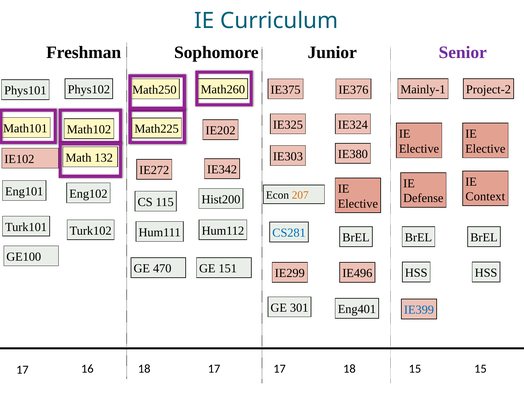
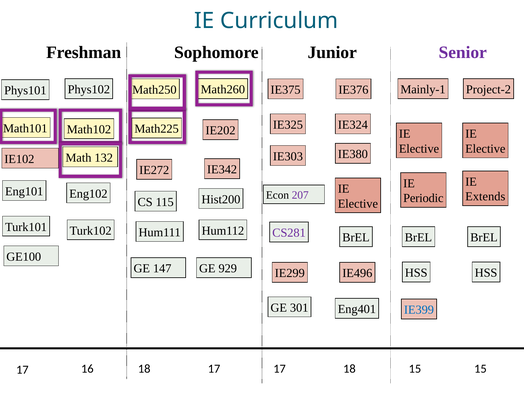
Context: Context -> Extends (485, 197)
Defense: Defense -> Periodic (423, 198)
207 colour: orange -> purple (300, 195)
CS281 colour: blue -> purple (289, 233)
470: 470 -> 147 (162, 268)
151: 151 -> 929 (228, 268)
